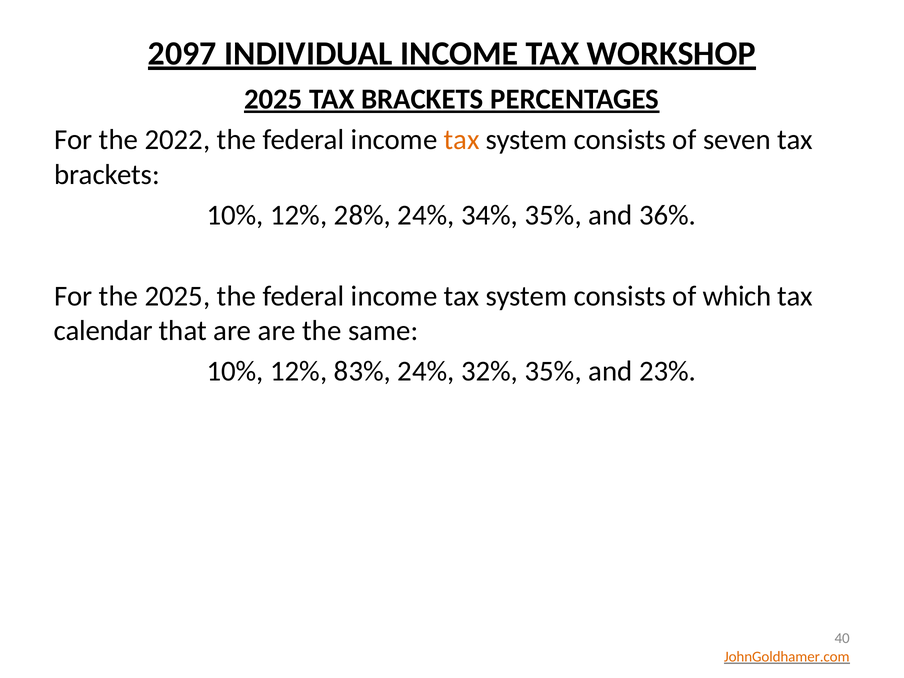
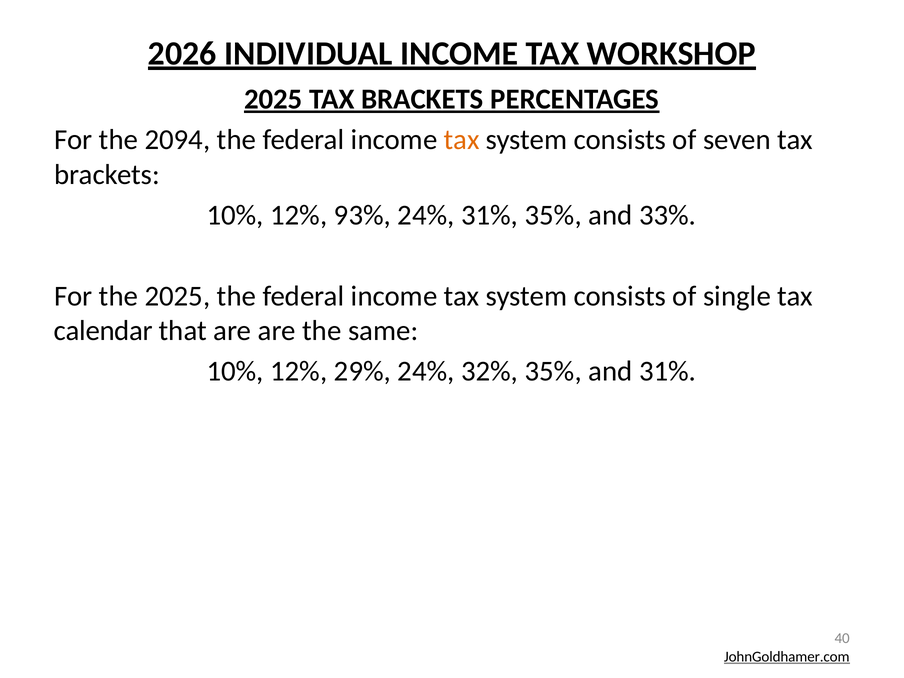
2097: 2097 -> 2026 (182, 54)
2022: 2022 -> 2094 (177, 140)
28%: 28% -> 93% (362, 215)
24% 34%: 34% -> 31% (490, 215)
36%: 36% -> 33% (668, 215)
which: which -> single (737, 296)
83%: 83% -> 29% (362, 371)
and 23%: 23% -> 31% (668, 371)
JohnGoldhamer.com colour: orange -> black (787, 657)
